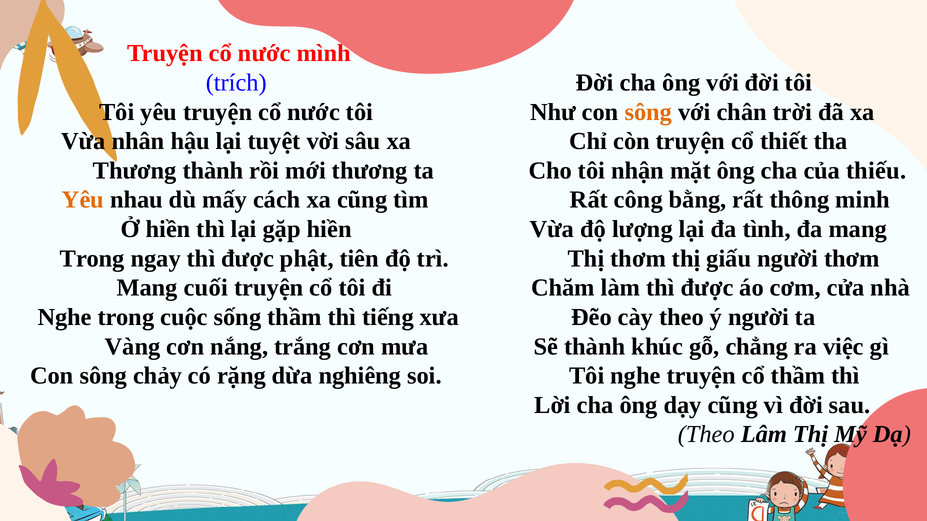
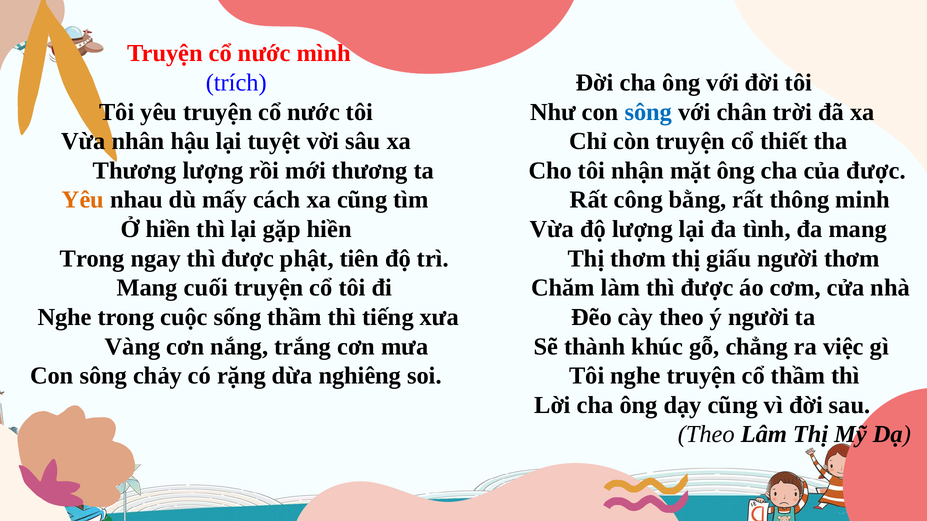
sông colour: orange -> blue (648, 112)
Thương thành: thành -> lượng (213, 171)
của thiếu: thiếu -> được (876, 171)
